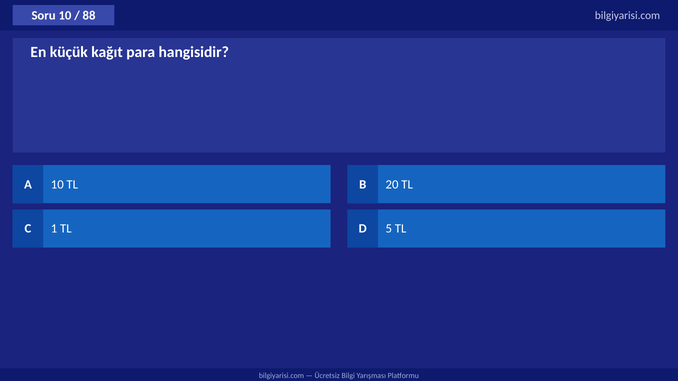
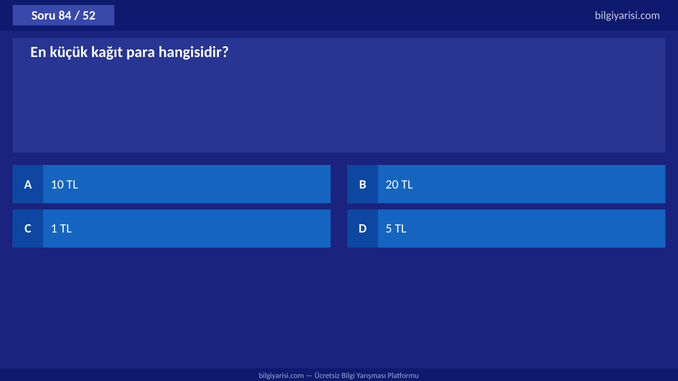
Soru 10: 10 -> 84 (65, 16)
88: 88 -> 52 (89, 16)
